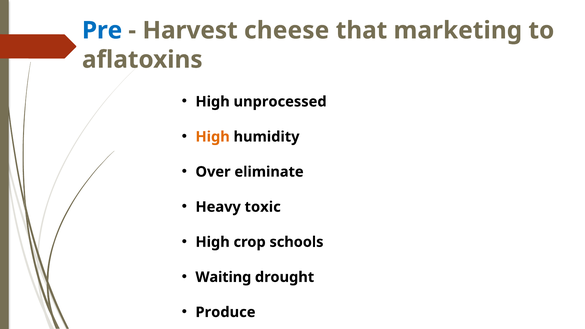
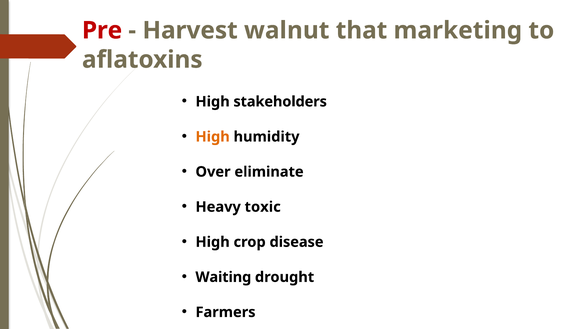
Pre colour: blue -> red (102, 30)
cheese: cheese -> walnut (287, 30)
unprocessed: unprocessed -> stakeholders (280, 102)
schools: schools -> disease (297, 242)
Produce: Produce -> Farmers (226, 312)
